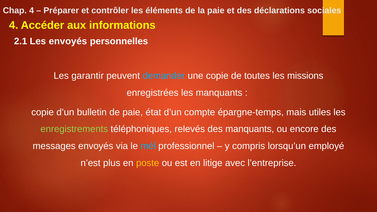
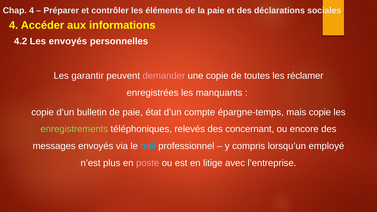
2.1: 2.1 -> 4.2 (21, 41)
demander colour: light blue -> pink (164, 76)
missions: missions -> réclamer (305, 76)
mais utiles: utiles -> copie (320, 112)
des manquants: manquants -> concernant (250, 129)
poste colour: yellow -> pink (148, 163)
